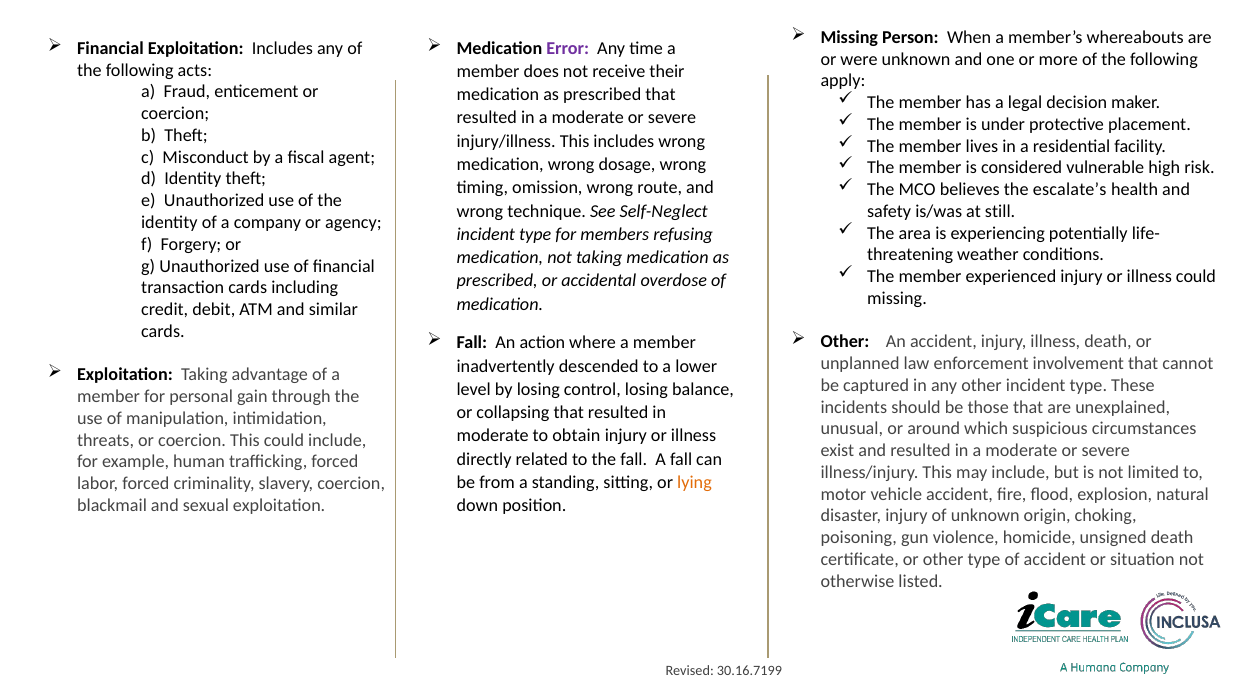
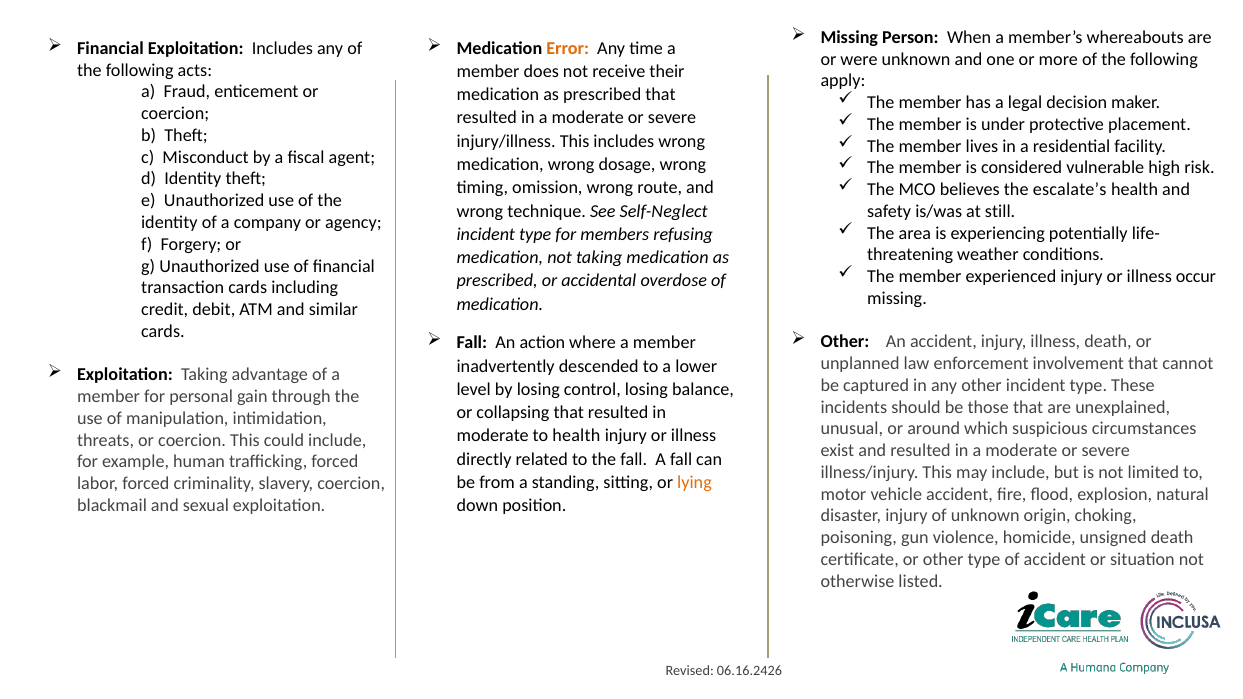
Error colour: purple -> orange (568, 48)
illness could: could -> occur (1196, 277)
to obtain: obtain -> health (576, 436)
30.16.7199: 30.16.7199 -> 06.16.2426 (750, 671)
